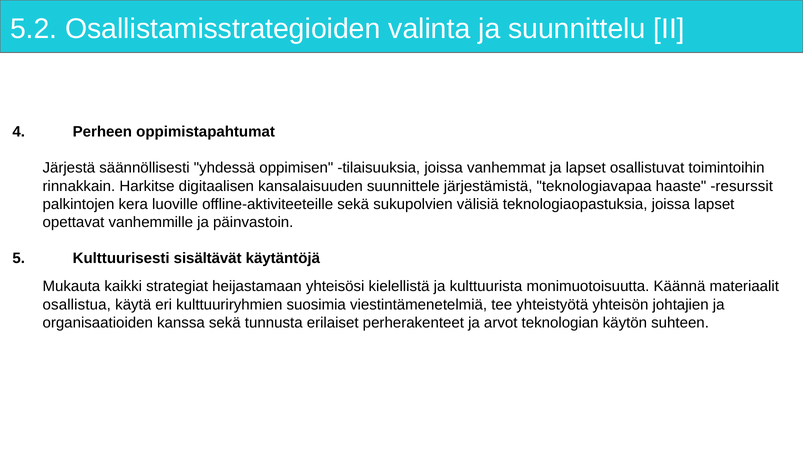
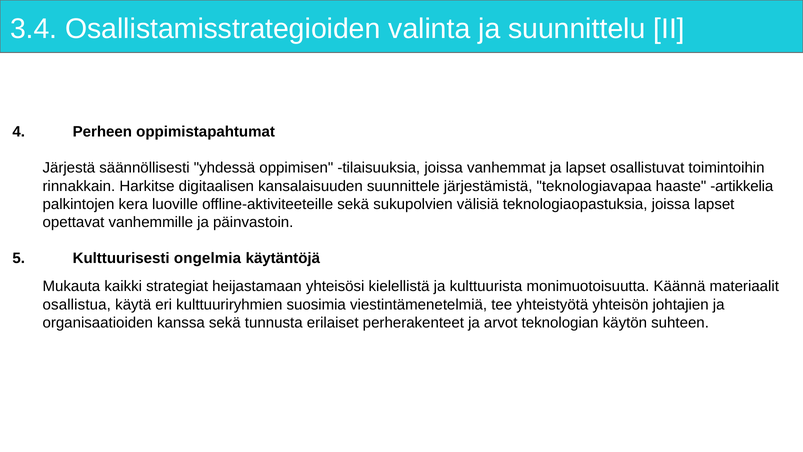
5.2: 5.2 -> 3.4 (34, 29)
resurssit: resurssit -> artikkelia (742, 186)
sisältävät: sisältävät -> ongelmia (208, 258)
